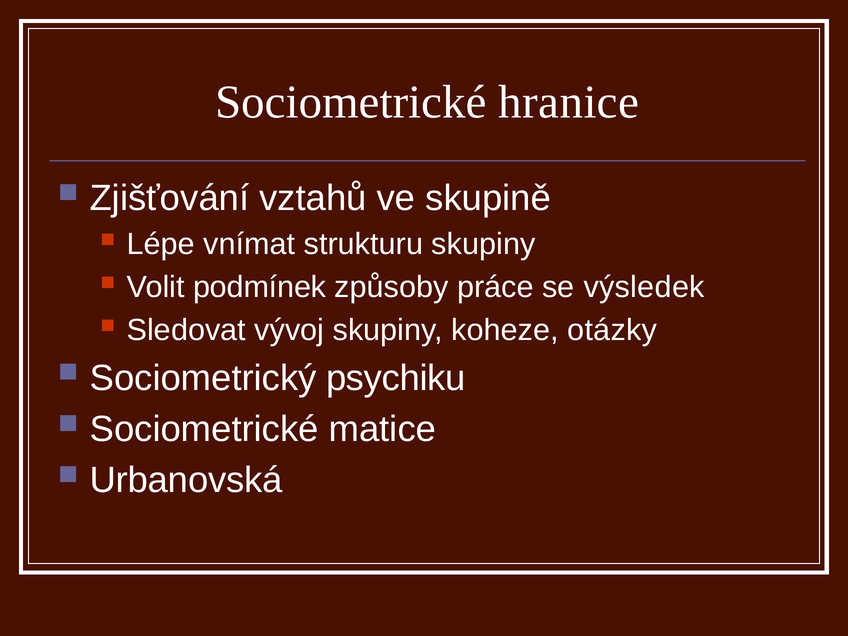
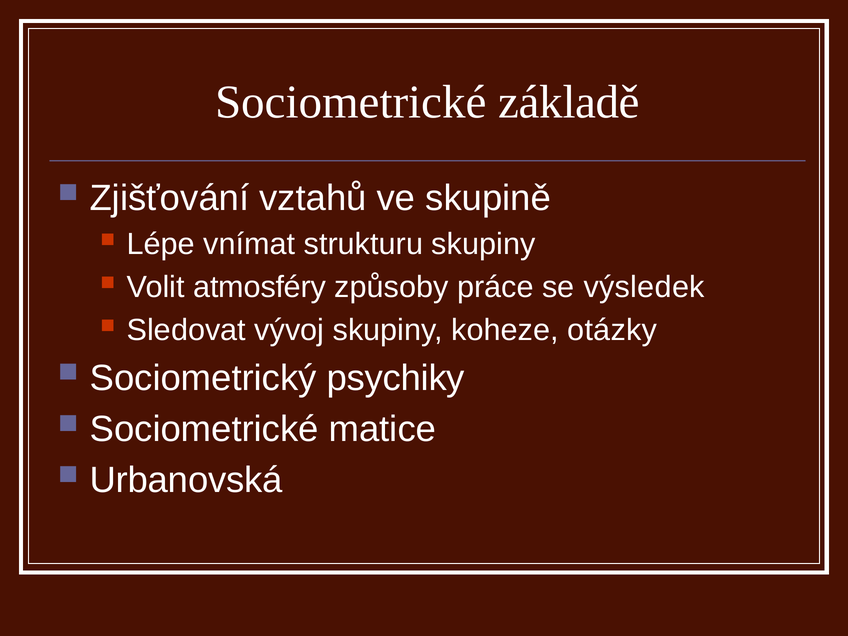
hranice: hranice -> základě (569, 102)
podmínek: podmínek -> atmosféry (260, 287)
psychiku: psychiku -> psychiky (396, 378)
